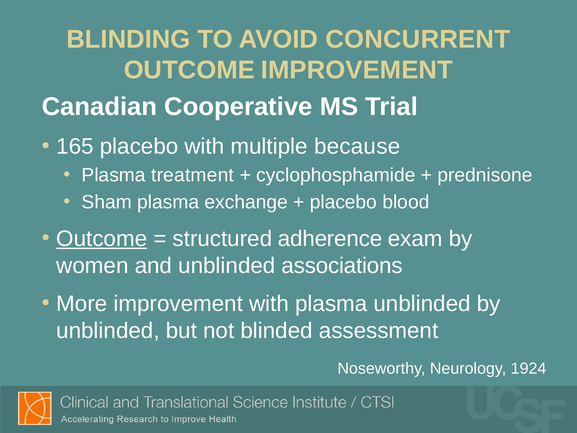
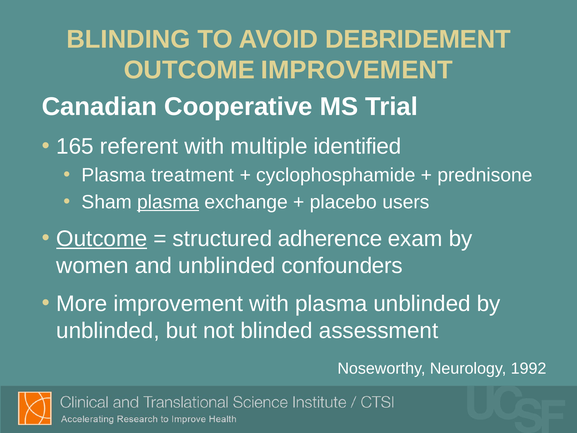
CONCURRENT: CONCURRENT -> DEBRIDEMENT (418, 39)
165 placebo: placebo -> referent (139, 146)
because: because -> identified (357, 146)
plasma underline: none -> present (168, 202)
blood: blood -> users (406, 202)
associations: associations -> confounders (342, 265)
1924: 1924 -> 1992 (529, 368)
